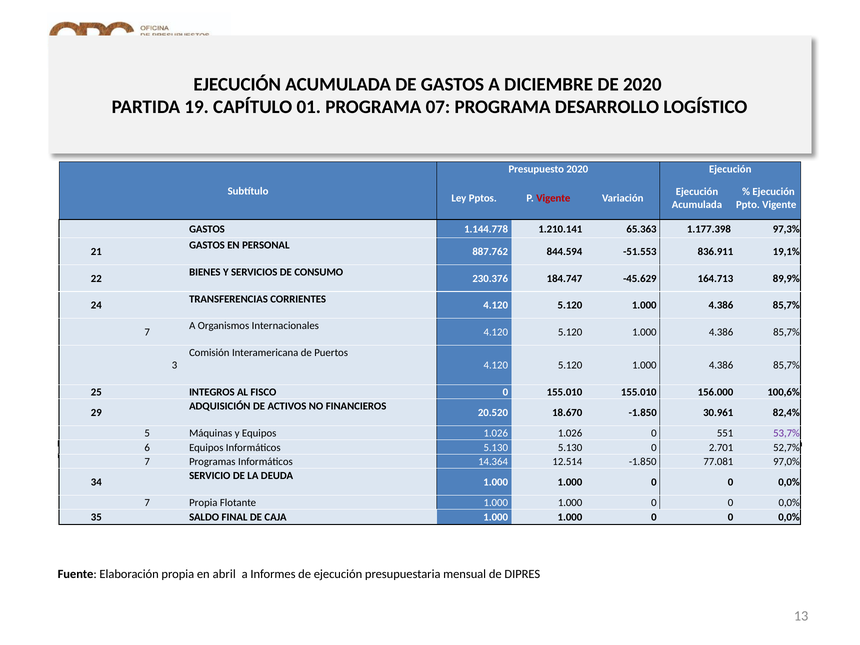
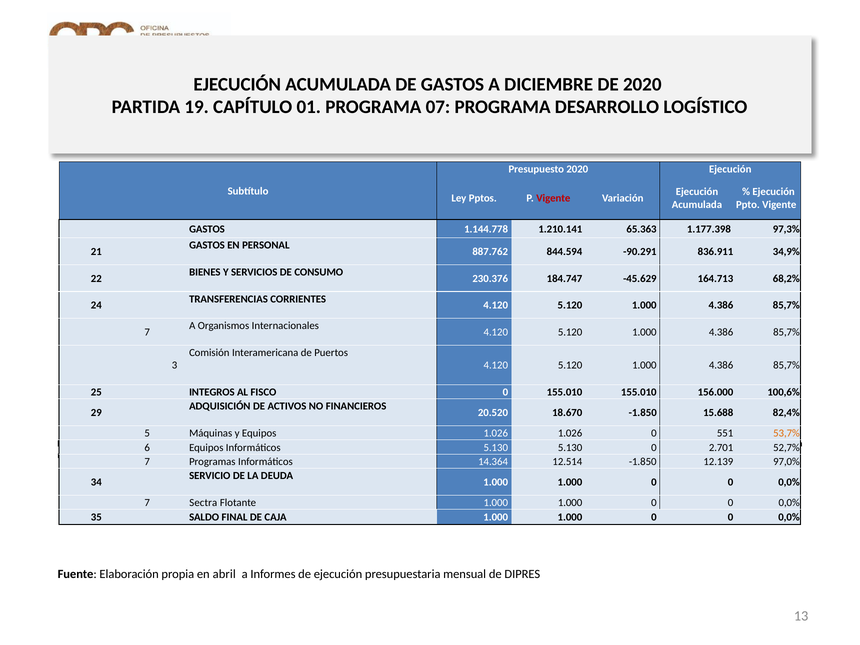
-51.553: -51.553 -> -90.291 (640, 252)
19,1%: 19,1% -> 34,9% (786, 252)
89,9%: 89,9% -> 68,2% (786, 279)
30.961: 30.961 -> 15.688 (718, 413)
53,7% colour: purple -> orange (786, 433)
77.081: 77.081 -> 12.139 (718, 462)
7 Propia: Propia -> Sectra (203, 503)
